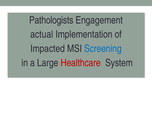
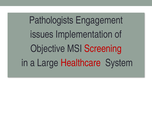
actual: actual -> issues (42, 34)
Impacted: Impacted -> Objective (48, 49)
Screening colour: blue -> red (103, 49)
